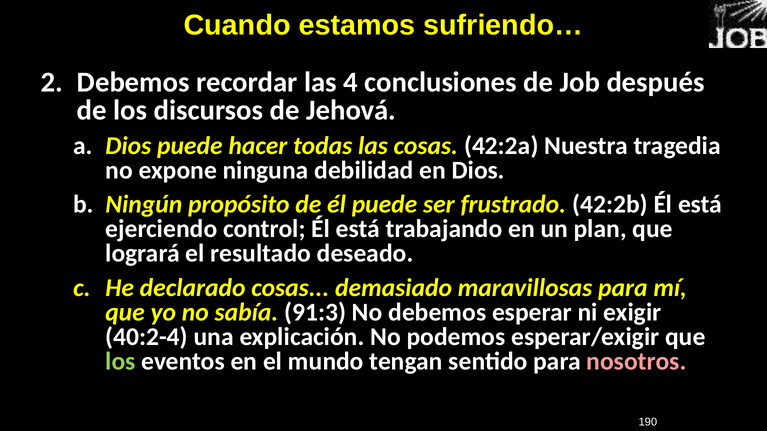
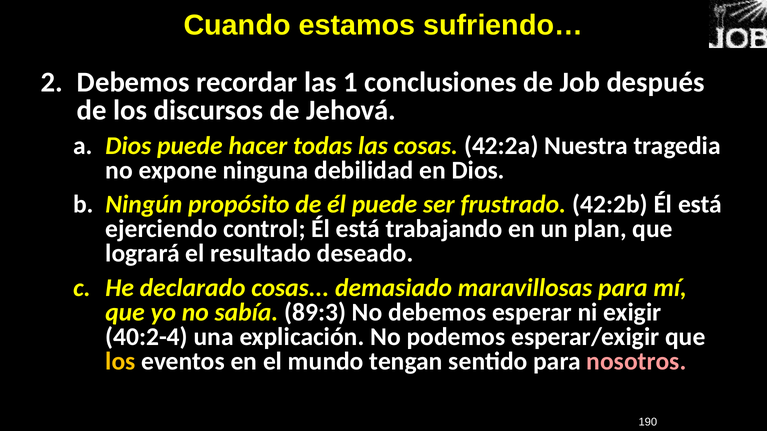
4: 4 -> 1 (351, 83)
91:3: 91:3 -> 89:3 (315, 312)
los colour: light green -> yellow (120, 362)
